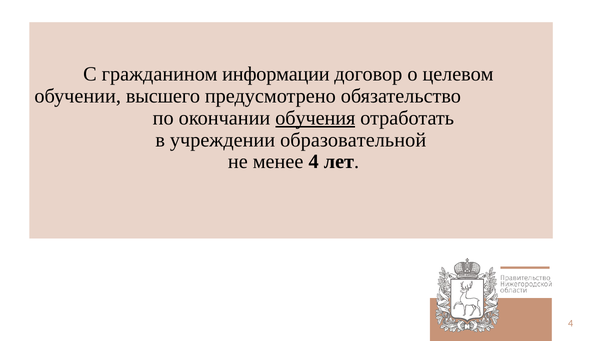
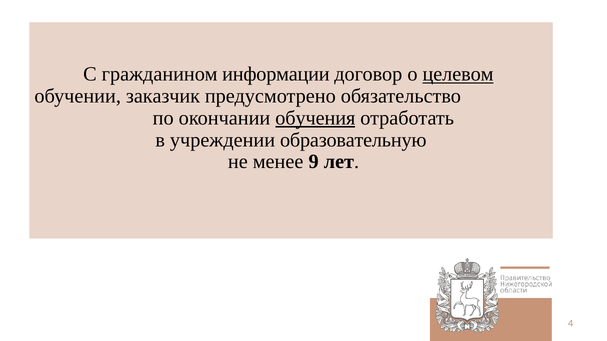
целевом underline: none -> present (458, 74)
высшего: высшего -> заказчик (163, 96)
образовательной: образовательной -> образовательную (353, 140)
менее 4: 4 -> 9 (314, 162)
